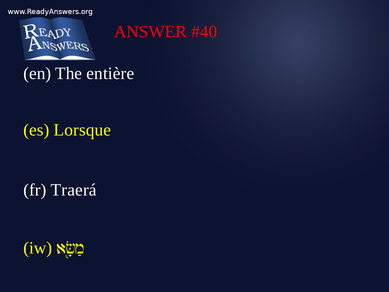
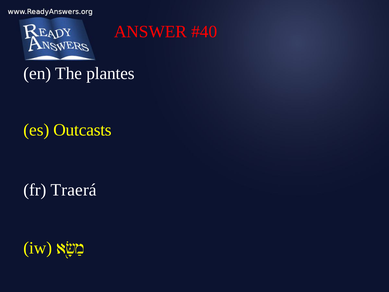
entière: entière -> plantes (110, 73)
Lorsque: Lorsque -> Outcasts (83, 130)
